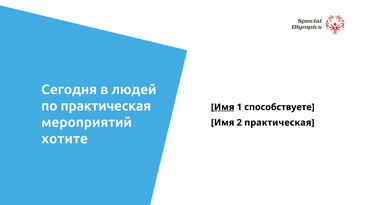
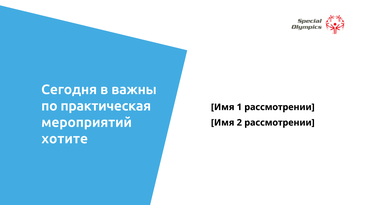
людей: людей -> важны (134, 90)
Имя underline: present -> none (223, 107)
1 способствуете: способствуете -> рассмотрении (279, 107)
2 практическая: практическая -> рассмотрении (279, 123)
